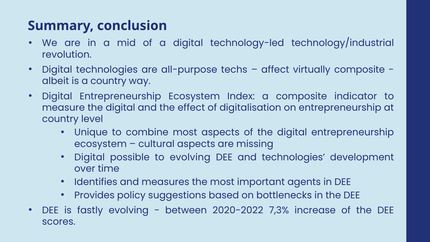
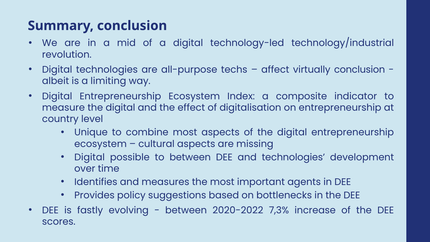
virtually composite: composite -> conclusion (360, 70)
a country: country -> limiting (108, 81)
to evolving: evolving -> between (190, 157)
